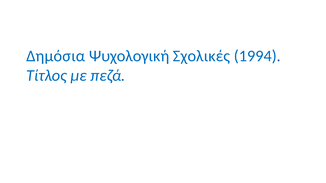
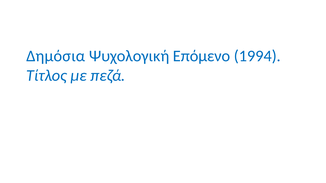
Σχολικές: Σχολικές -> Επόμενο (202, 56)
